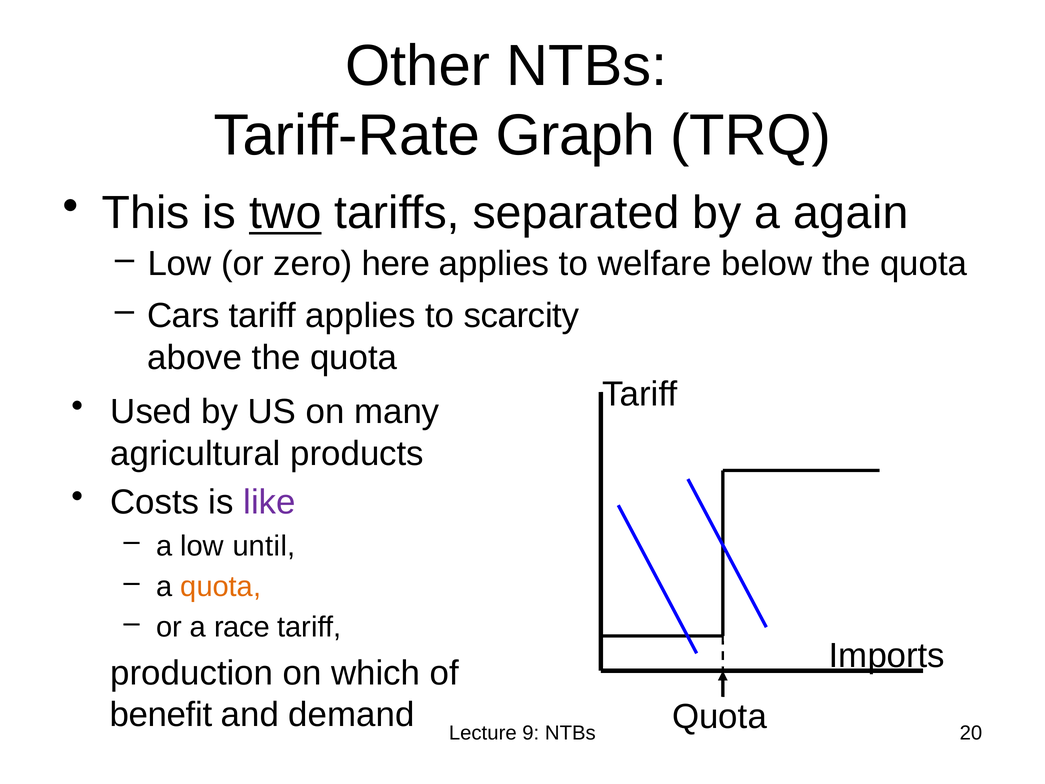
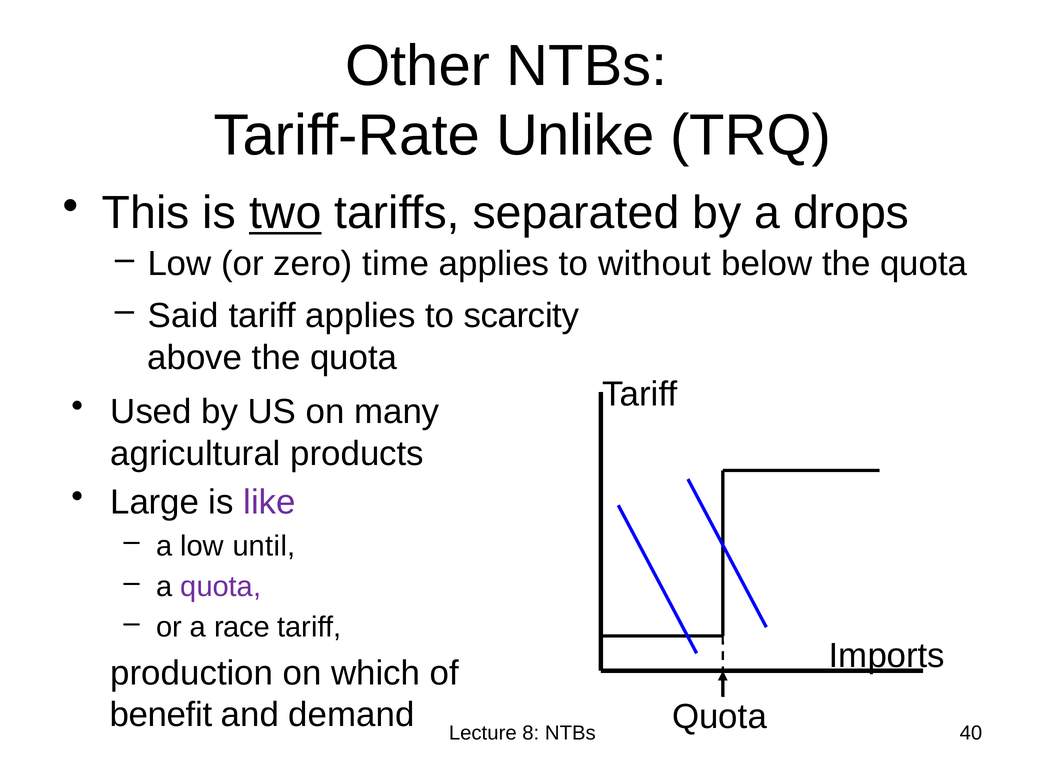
Graph: Graph -> Unlike (575, 136)
again: again -> drops (851, 213)
here: here -> time (396, 264)
welfare: welfare -> without (654, 264)
Cars: Cars -> Said (183, 316)
Costs: Costs -> Large (155, 502)
quota colour: orange -> purple (221, 587)
9: 9 -> 8 (531, 733)
20: 20 -> 40 (971, 733)
